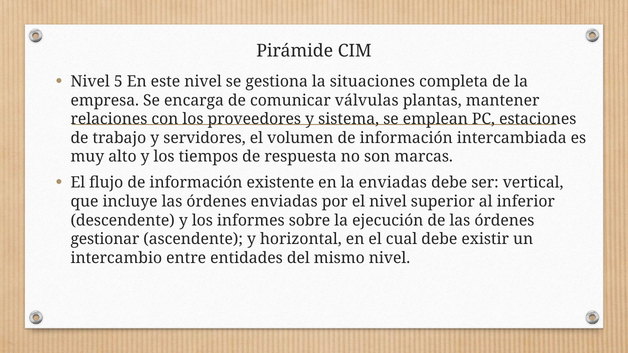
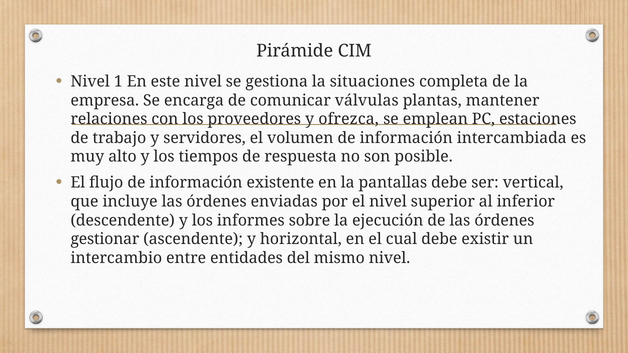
5: 5 -> 1 (118, 82)
sistema: sistema -> ofrezca (349, 119)
marcas: marcas -> posible (424, 157)
la enviadas: enviadas -> pantallas (393, 183)
